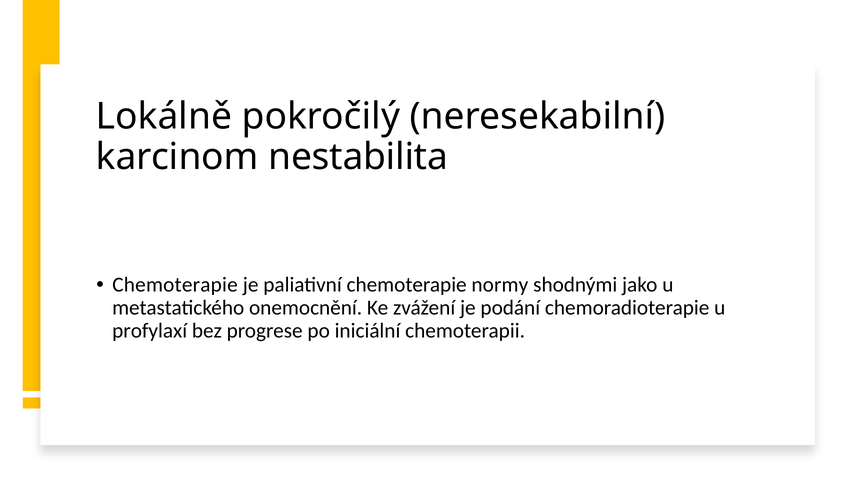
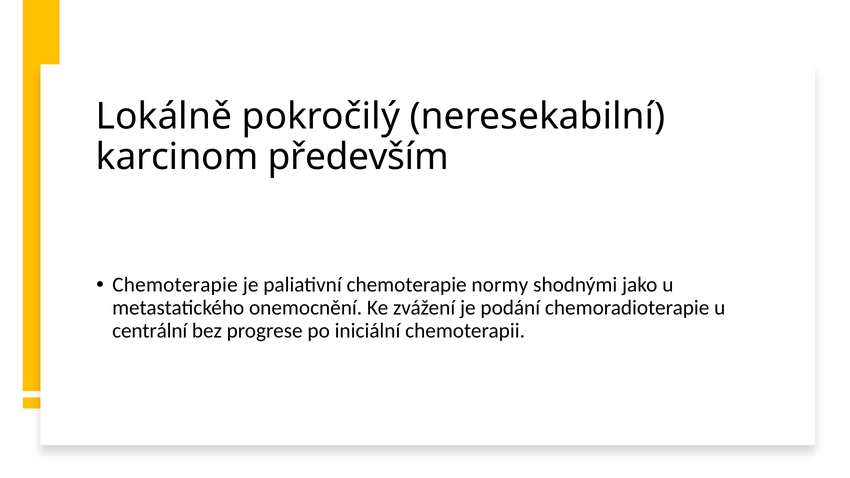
nestabilita: nestabilita -> především (358, 157)
profylaxí: profylaxí -> centrální (150, 331)
